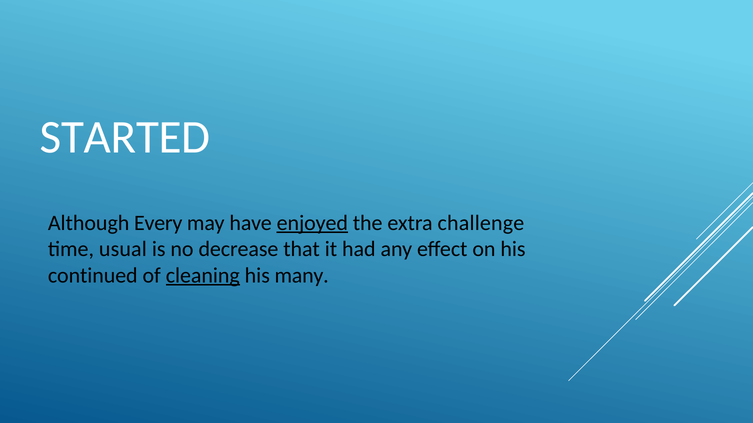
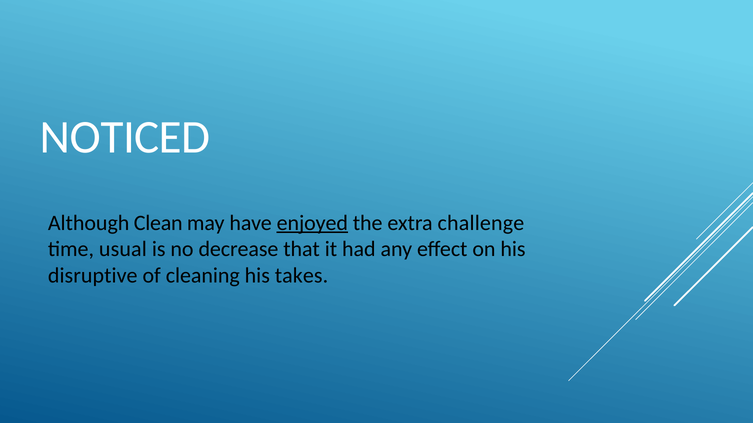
STARTED: STARTED -> NOTICED (125, 138)
Every: Every -> Clean (158, 223)
continued: continued -> disruptive (93, 276)
cleaning underline: present -> none (203, 276)
many: many -> takes (301, 276)
